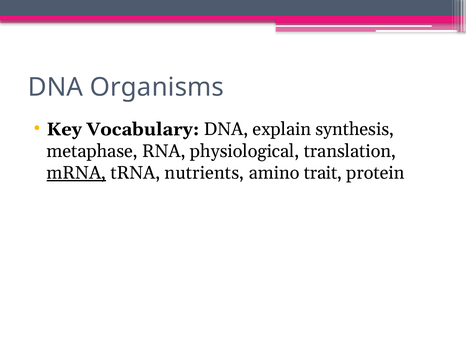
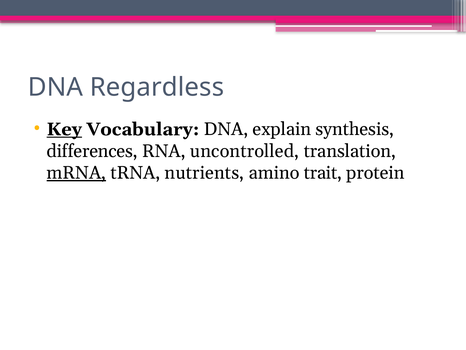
Organisms: Organisms -> Regardless (157, 87)
Key underline: none -> present (64, 129)
metaphase: metaphase -> differences (92, 151)
physiological: physiological -> uncontrolled (245, 151)
